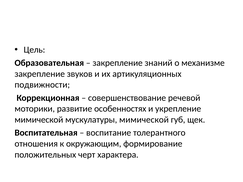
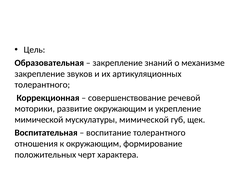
подвижности: подвижности -> толерантного (42, 85)
развитие особенностях: особенностях -> окружающим (120, 109)
